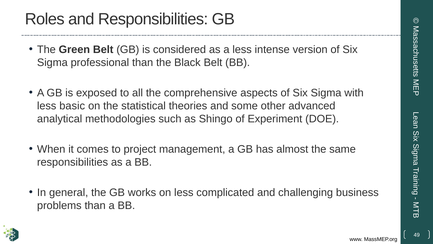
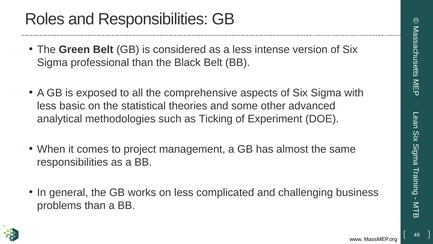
Shingo: Shingo -> Ticking (216, 119)
